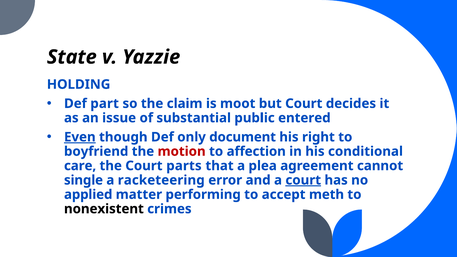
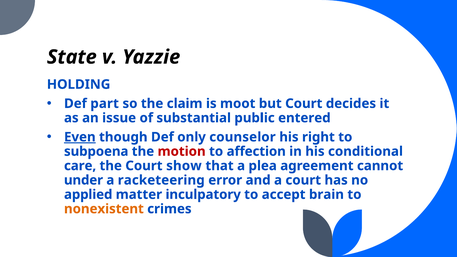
document: document -> counselor (242, 137)
boyfriend: boyfriend -> subpoena (96, 151)
parts: parts -> show (184, 166)
single: single -> under (83, 180)
court underline: present -> none (303, 180)
performing: performing -> inculpatory (203, 195)
meth: meth -> brain (326, 195)
nonexistent colour: black -> orange (104, 209)
